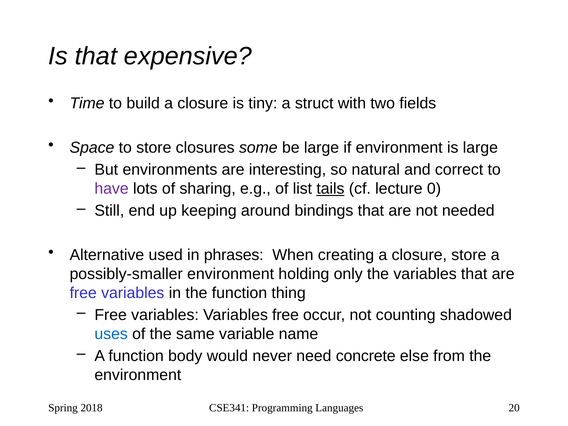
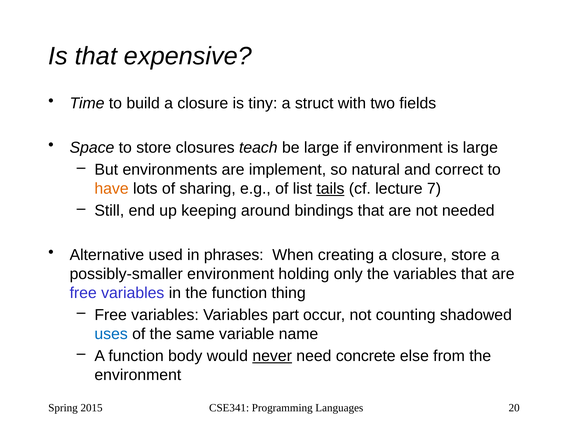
some: some -> teach (258, 148)
interesting: interesting -> implement (288, 170)
have colour: purple -> orange (112, 189)
0: 0 -> 7 (434, 189)
Variables free: free -> part (286, 315)
never underline: none -> present (272, 356)
2018: 2018 -> 2015 (92, 408)
